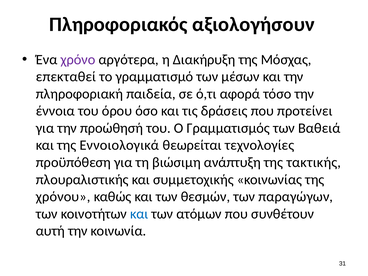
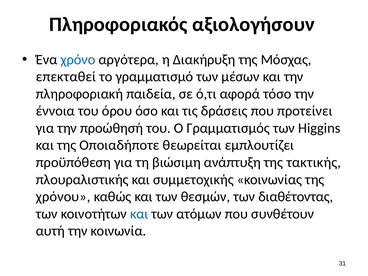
χρόνο colour: purple -> blue (78, 60)
Βαθειά: Βαθειά -> Higgins (319, 128)
Εννοιολογικά: Εννοιολογικά -> Οποιαδήποτε (119, 145)
τεχνολογίες: τεχνολογίες -> εμπλουτίζει (260, 145)
παραγώγων: παραγώγων -> διαθέτοντας (296, 197)
